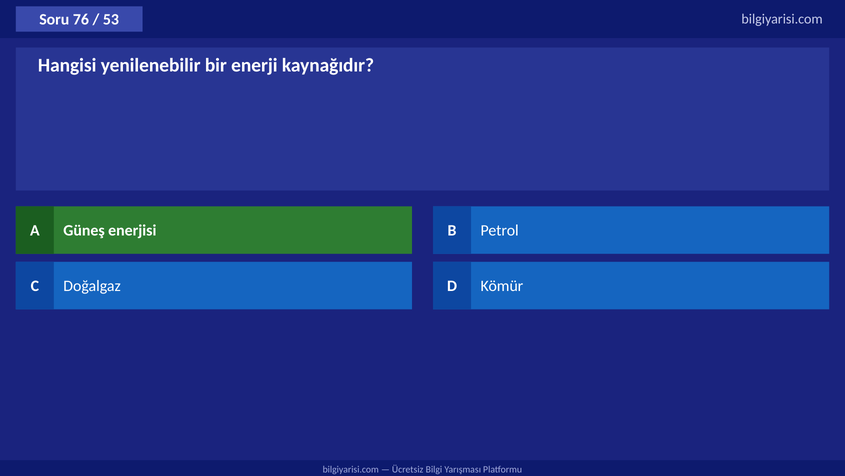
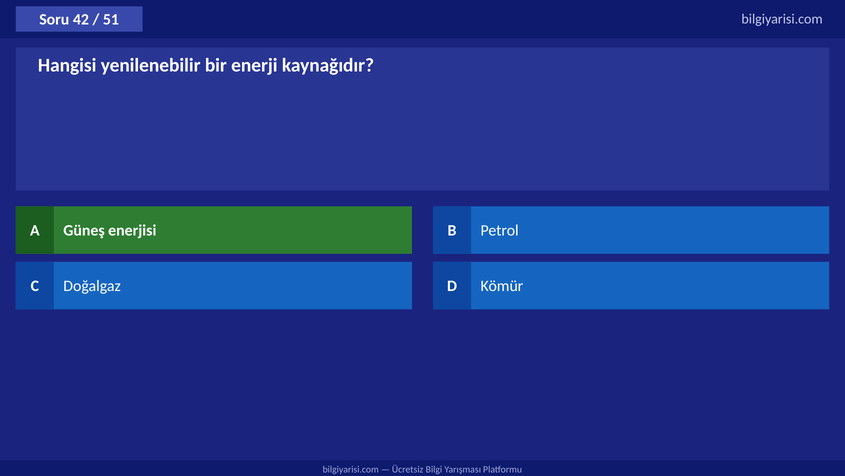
76: 76 -> 42 (81, 19)
53: 53 -> 51 (111, 19)
